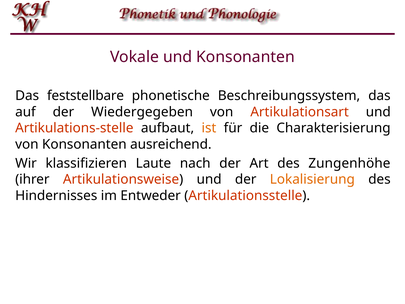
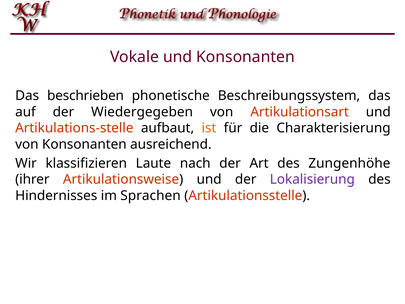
feststellbare: feststellbare -> beschrieben (86, 96)
Lokalisierung colour: orange -> purple (312, 179)
Entweder: Entweder -> Sprachen (151, 195)
